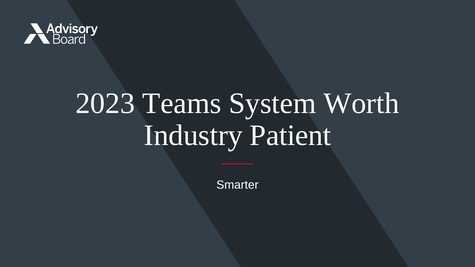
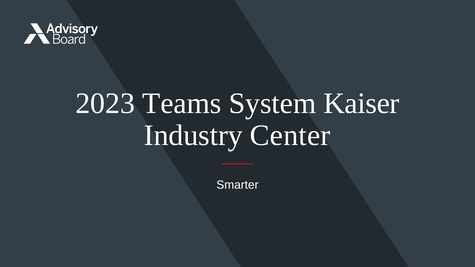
Worth: Worth -> Kaiser (362, 104)
Patient: Patient -> Center (290, 136)
